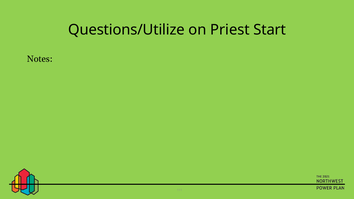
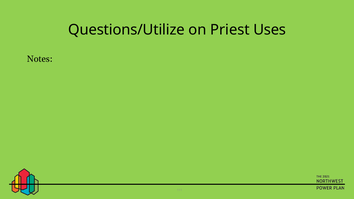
Start: Start -> Uses (270, 30)
